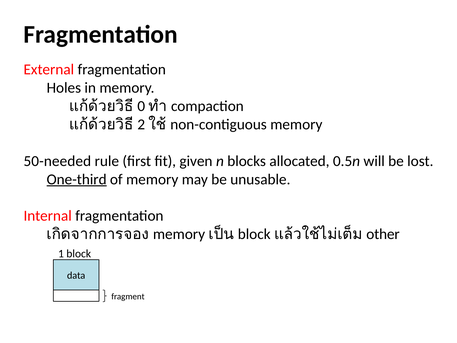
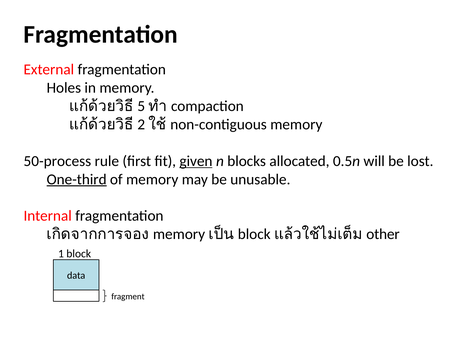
0: 0 -> 5 (141, 106)
50-needed: 50-needed -> 50-process (57, 161)
given underline: none -> present (196, 161)
